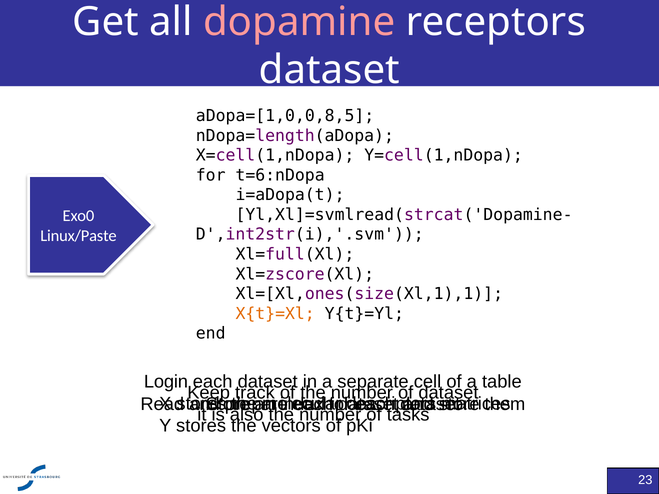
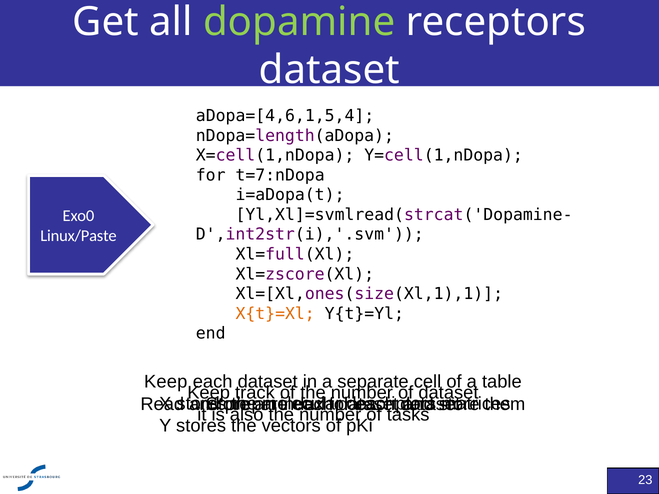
dopamine colour: pink -> light green (299, 22)
aDopa=[1,0,0,8,5: aDopa=[1,0,0,8,5 -> aDopa=[4,6,1,5,4 (285, 116)
t=6:nDopa: t=6:nDopa -> t=7:nDopa (280, 175)
Login: Login -> Keep (166, 382)
